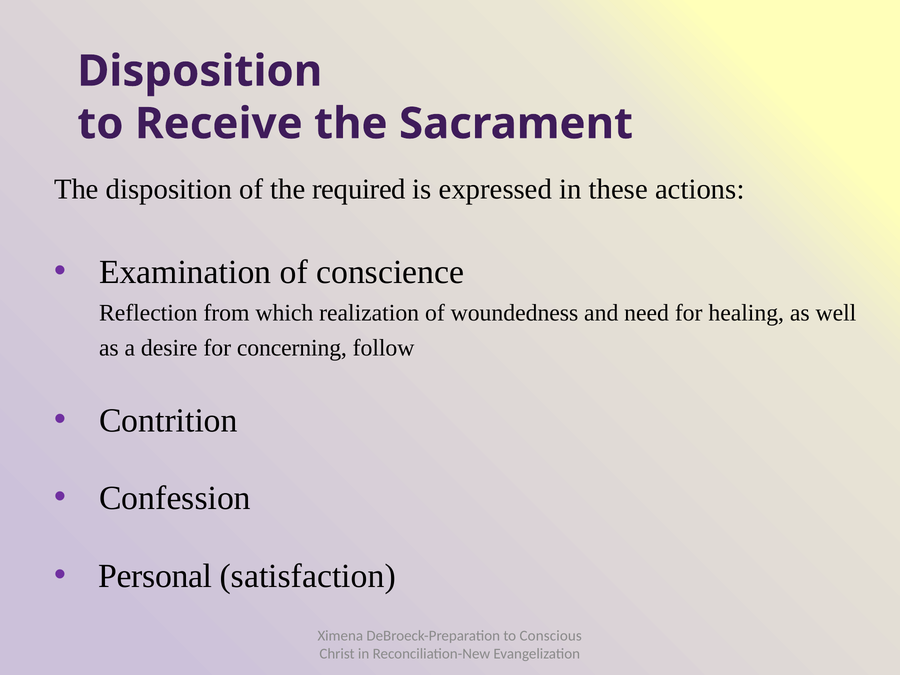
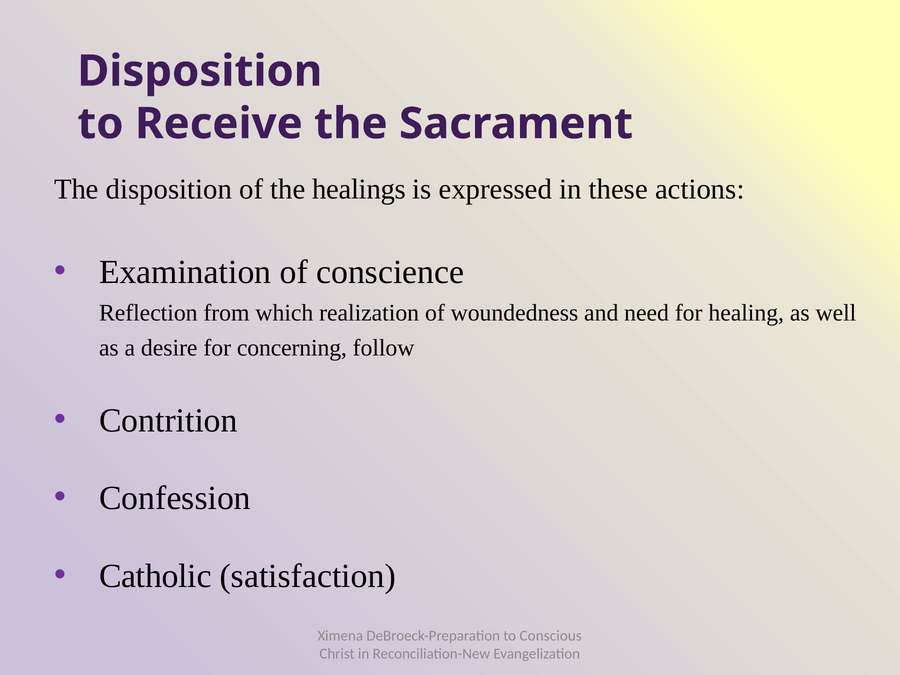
required: required -> healings (359, 190)
Personal: Personal -> Catholic (155, 576)
